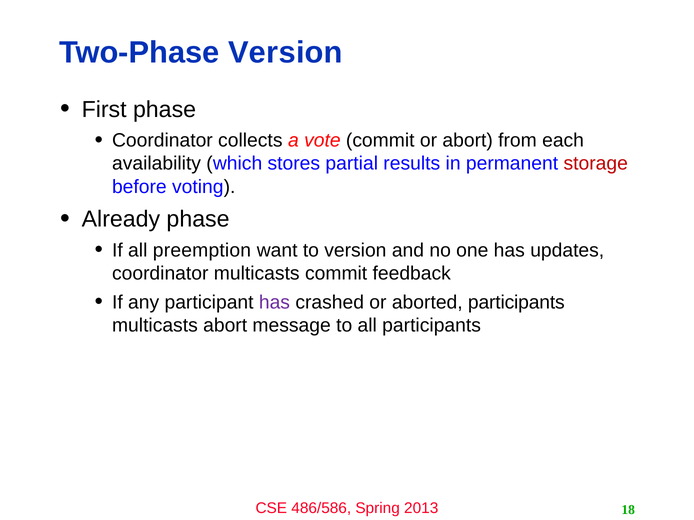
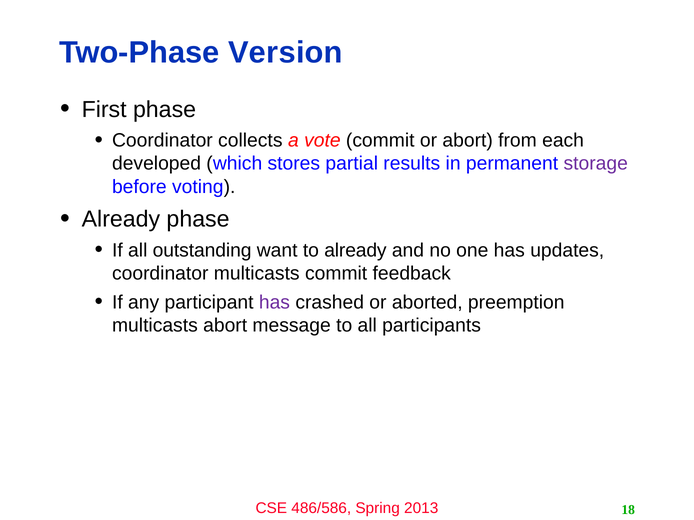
availability: availability -> developed (157, 164)
storage colour: red -> purple (596, 164)
preemption: preemption -> outstanding (202, 250)
to version: version -> already (355, 250)
aborted participants: participants -> preemption (516, 303)
